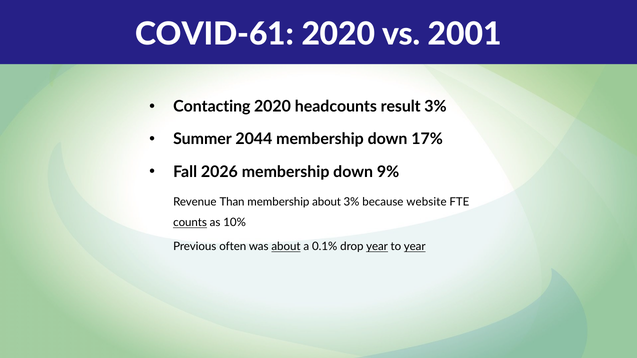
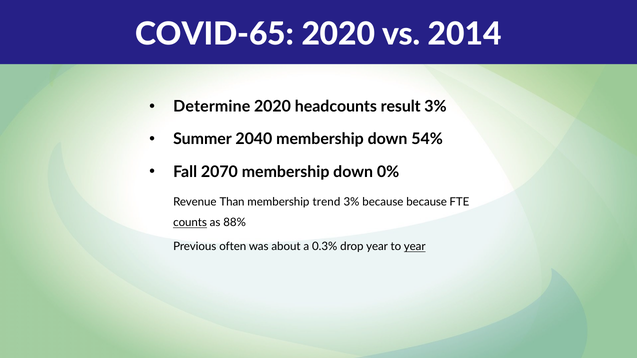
COVID-61: COVID-61 -> COVID-65 (215, 34)
2001: 2001 -> 2014 (465, 34)
Contacting: Contacting -> Determine (212, 107)
2044: 2044 -> 2040 (254, 139)
17%: 17% -> 54% (427, 139)
2026: 2026 -> 2070 (219, 172)
9%: 9% -> 0% (388, 172)
membership about: about -> trend (326, 202)
because website: website -> because (427, 202)
10%: 10% -> 88% (235, 223)
about underline: present -> none (286, 247)
0.1%: 0.1% -> 0.3% (325, 247)
year underline: present -> none (377, 247)
